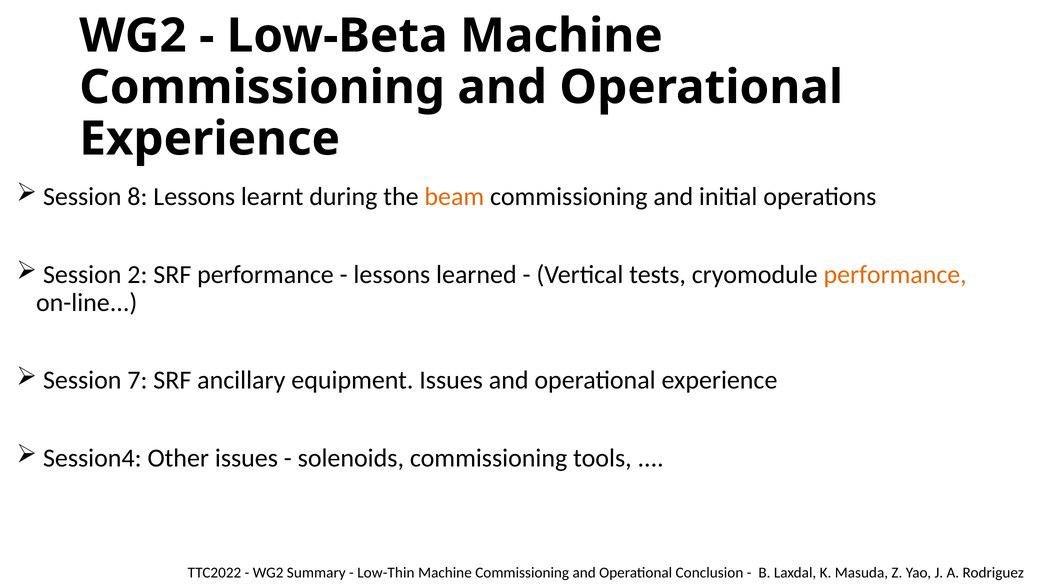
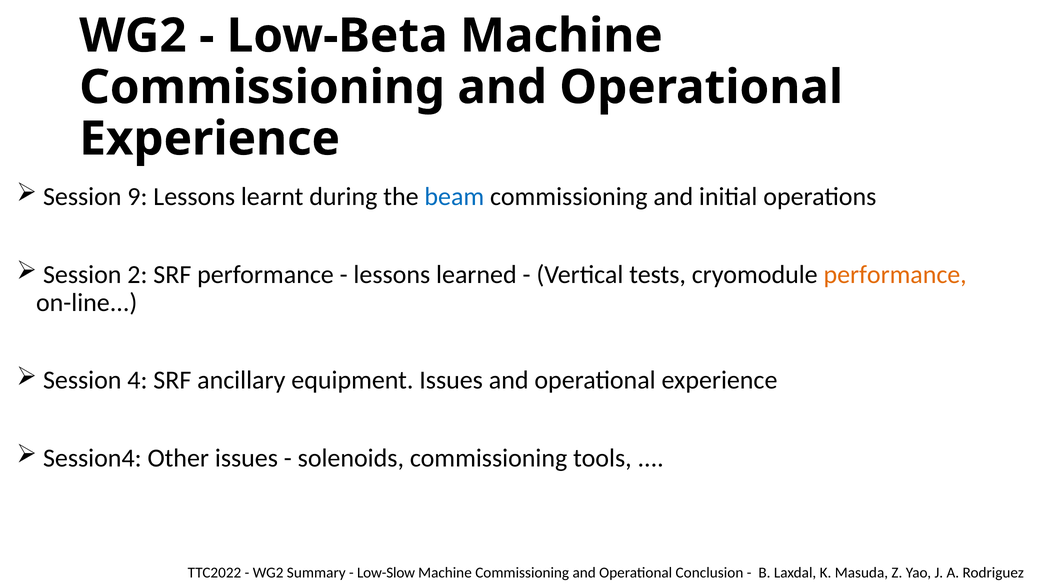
8: 8 -> 9 (137, 197)
beam colour: orange -> blue (454, 197)
7: 7 -> 4 (137, 380)
Low-Thin: Low-Thin -> Low-Slow (386, 573)
